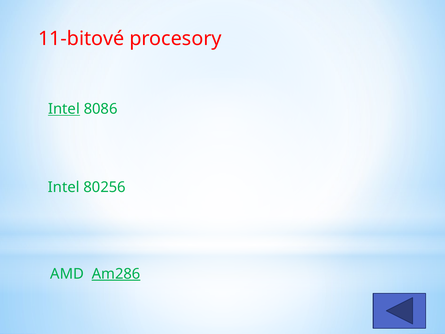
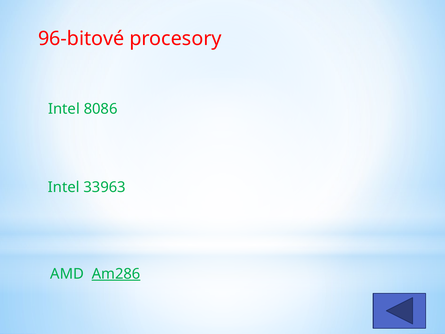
11-bitové: 11-bitové -> 96-bitové (81, 39)
Intel underline: present -> none (64, 109)
80256: 80256 -> 33963 (105, 187)
